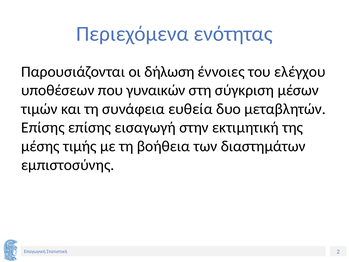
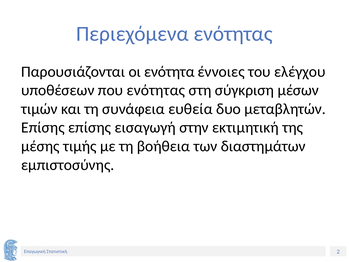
δήλωση: δήλωση -> ενότητα (169, 72)
που γυναικών: γυναικών -> ενότητας (156, 90)
